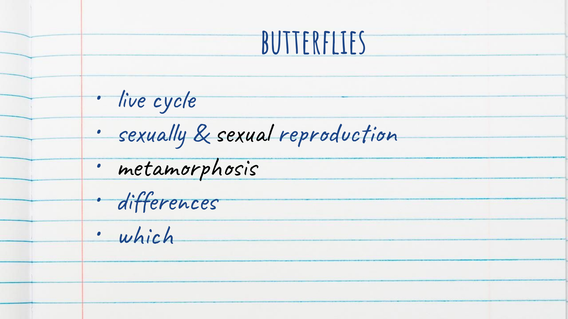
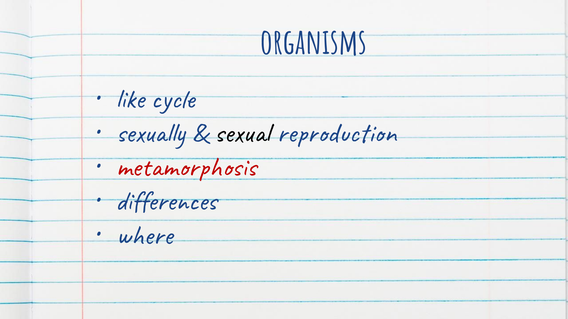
butterflies: butterflies -> organisms (313, 43)
live: live -> like (130, 99)
metamorphosis colour: black -> red (186, 167)
which: which -> where (144, 235)
